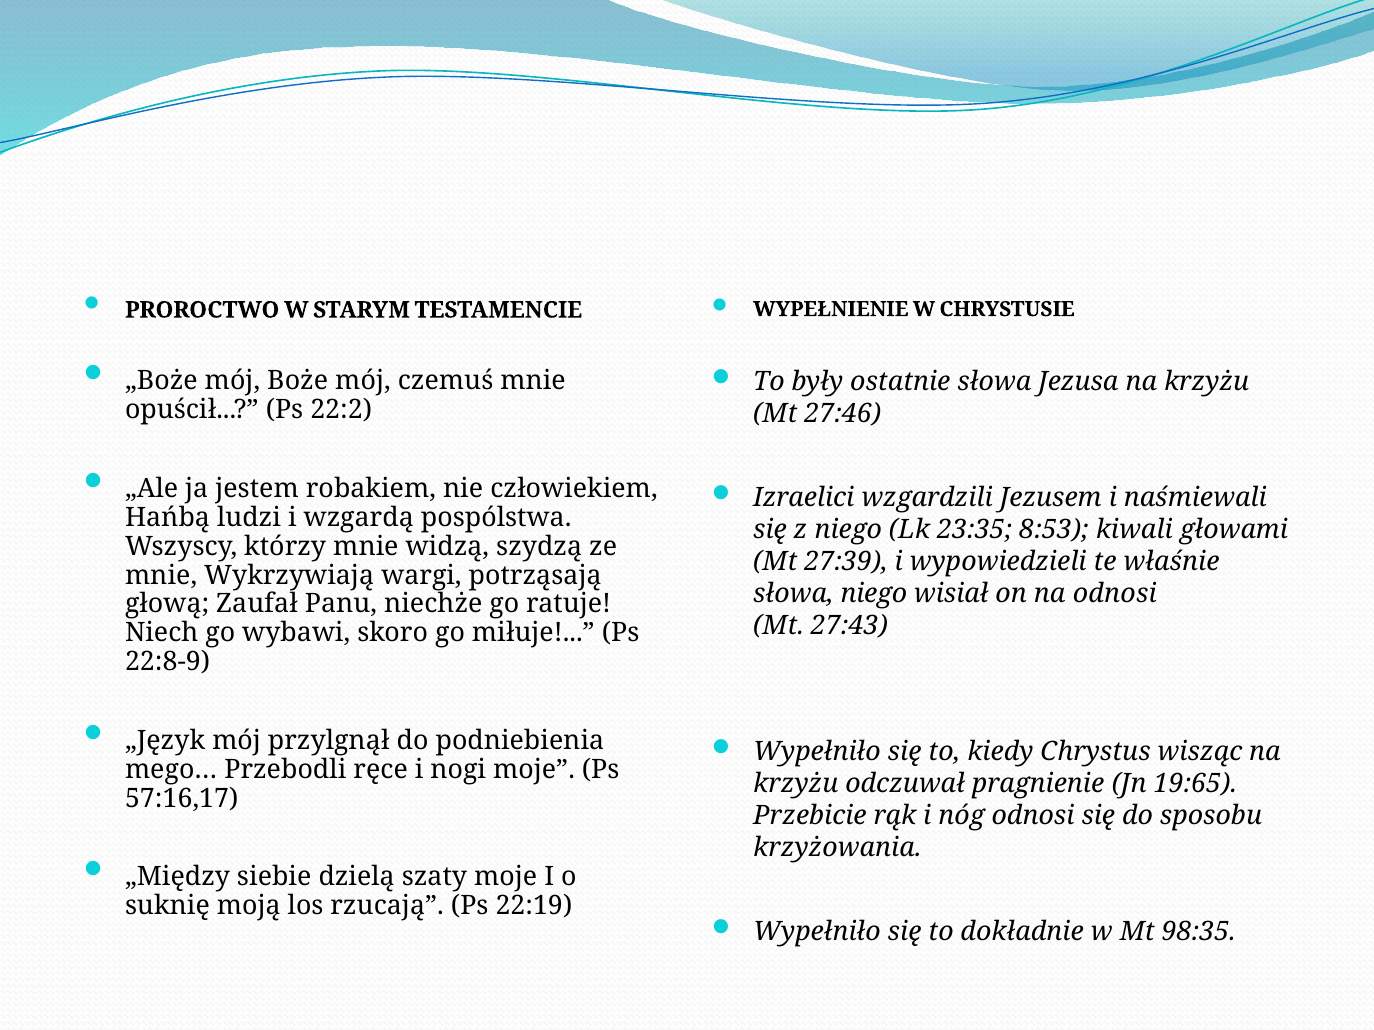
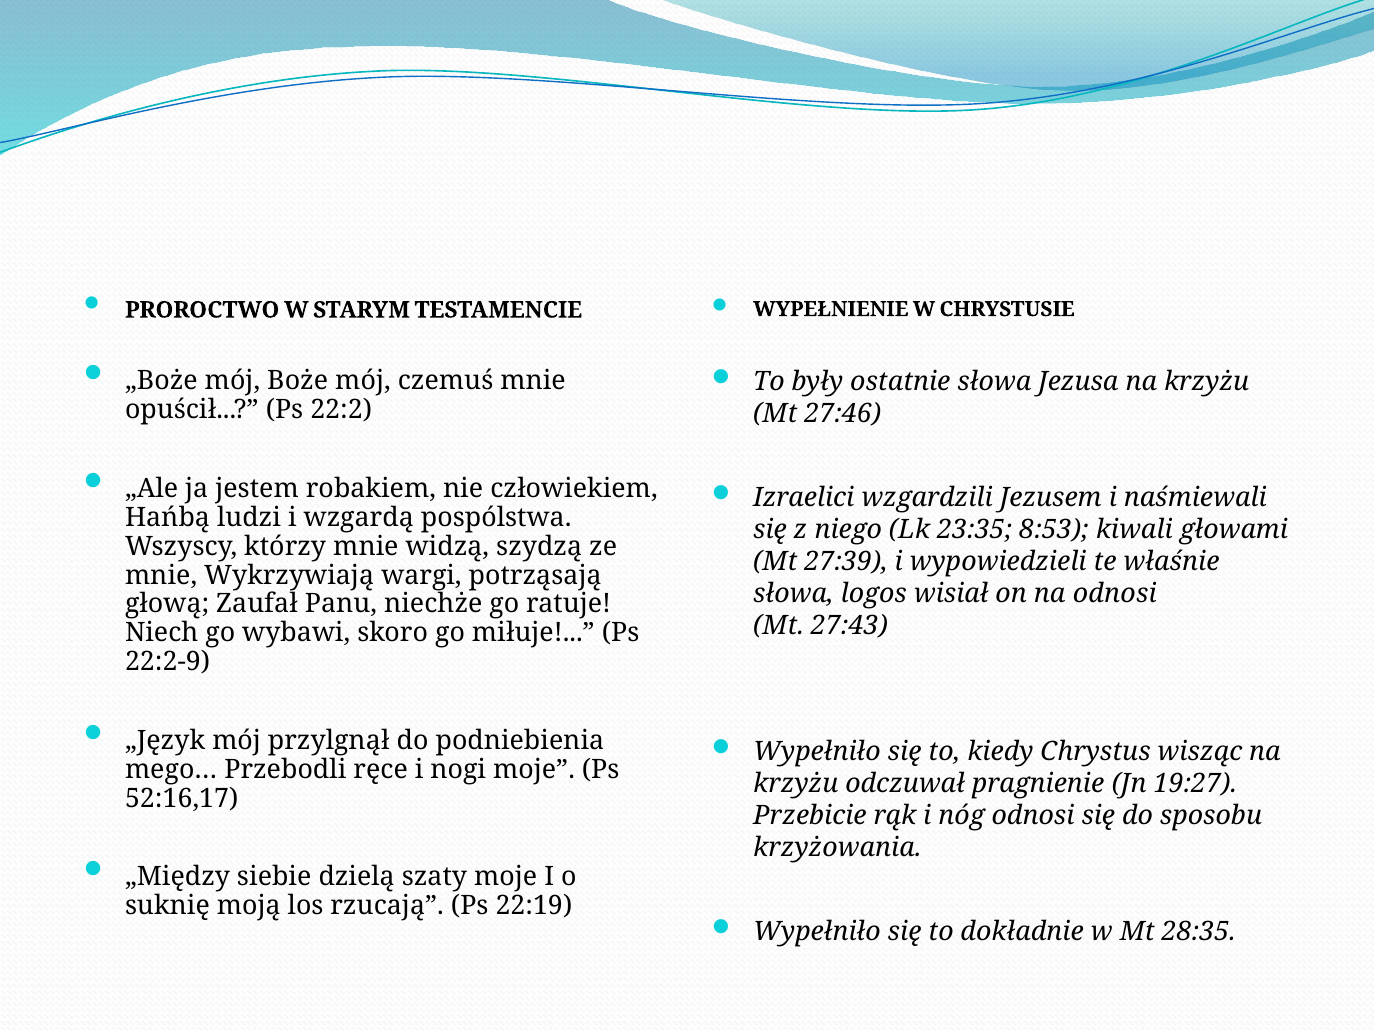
słowa niego: niego -> logos (874, 594)
22:8-9: 22:8-9 -> 22:2-9 (168, 662)
19:65: 19:65 -> 19:27 (1195, 784)
57:16,17: 57:16,17 -> 52:16,17 (182, 799)
98:35: 98:35 -> 28:35 (1199, 932)
